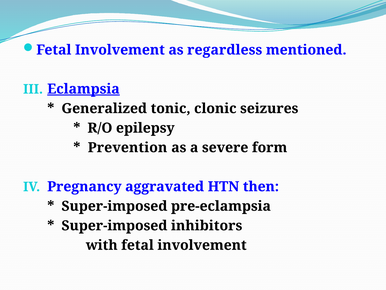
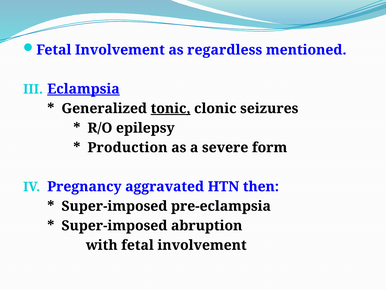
tonic underline: none -> present (171, 108)
Prevention: Prevention -> Production (127, 147)
inhibitors: inhibitors -> abruption (207, 225)
